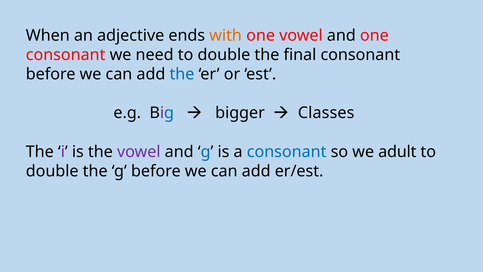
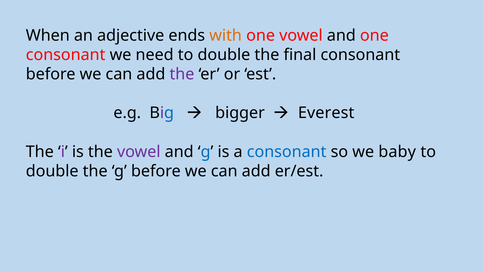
the colour: blue -> purple (182, 74)
Classes: Classes -> Everest (326, 113)
adult: adult -> baby (397, 152)
